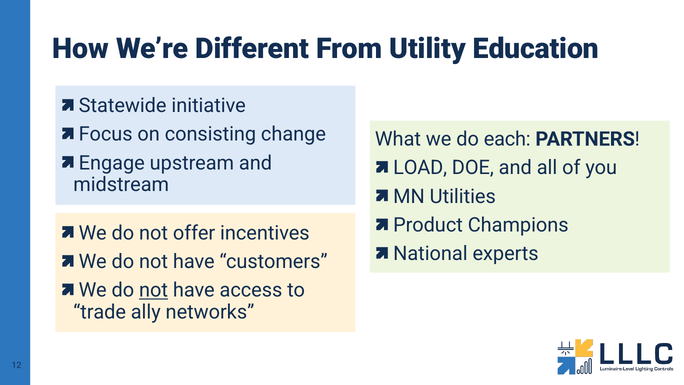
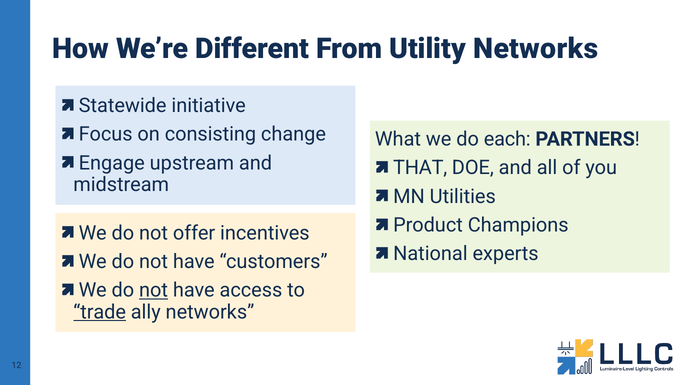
Utility Education: Education -> Networks (536, 49)
LOAD: LOAD -> THAT (420, 168)
trade underline: none -> present (100, 312)
